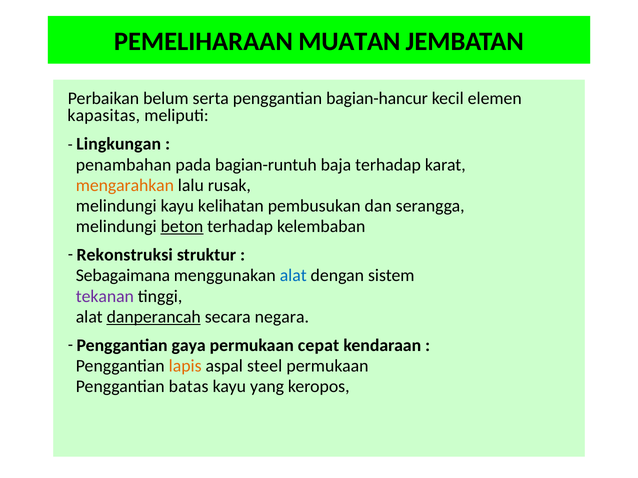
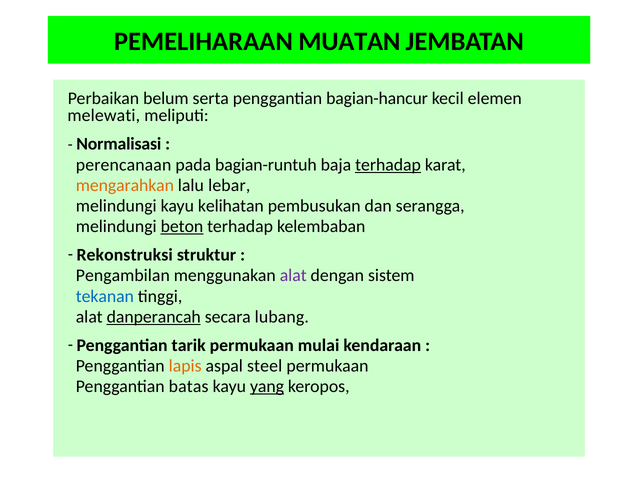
kapasitas: kapasitas -> melewati (104, 116)
Lingkungan: Lingkungan -> Normalisasi (119, 144)
penambahan: penambahan -> perencanaan (124, 165)
terhadap underline: none -> present (388, 165)
rusak: rusak -> lebar (229, 185)
Sebagaimana: Sebagaimana -> Pengambilan (123, 276)
alat colour: blue -> purple (293, 276)
tekanan colour: purple -> blue (105, 296)
negara: negara -> lubang (282, 317)
gaya: gaya -> tarik (189, 346)
cepat: cepat -> mulai (319, 346)
yang underline: none -> present (267, 387)
